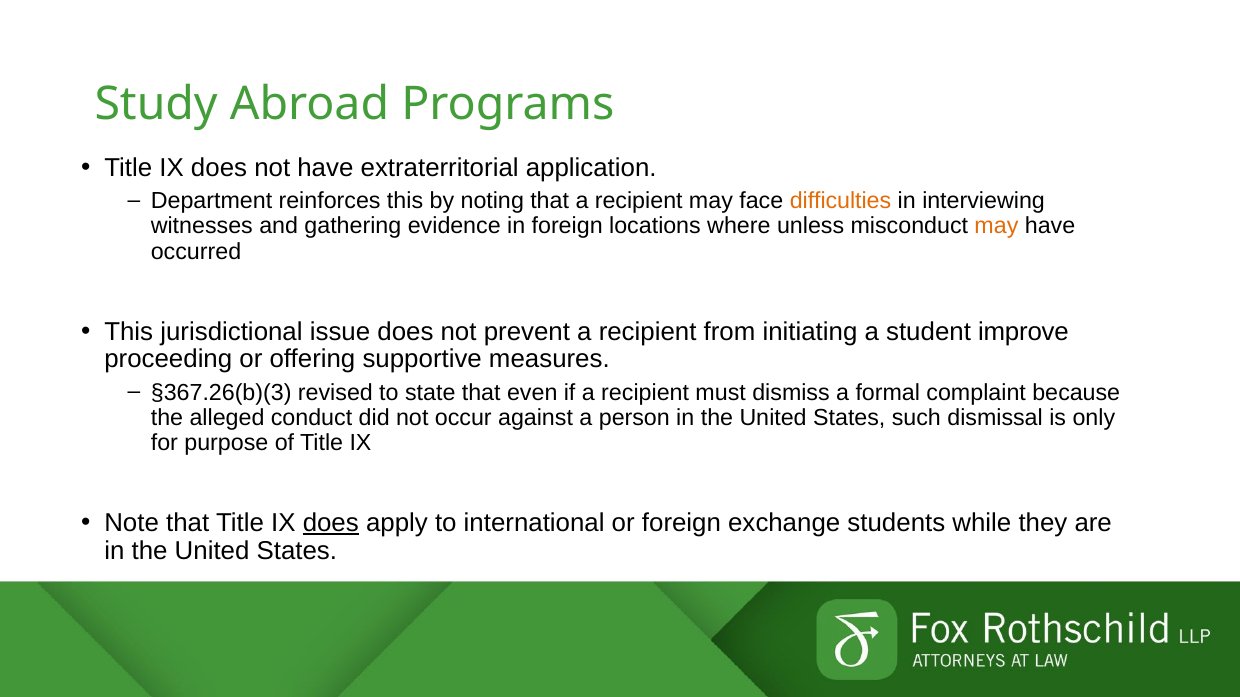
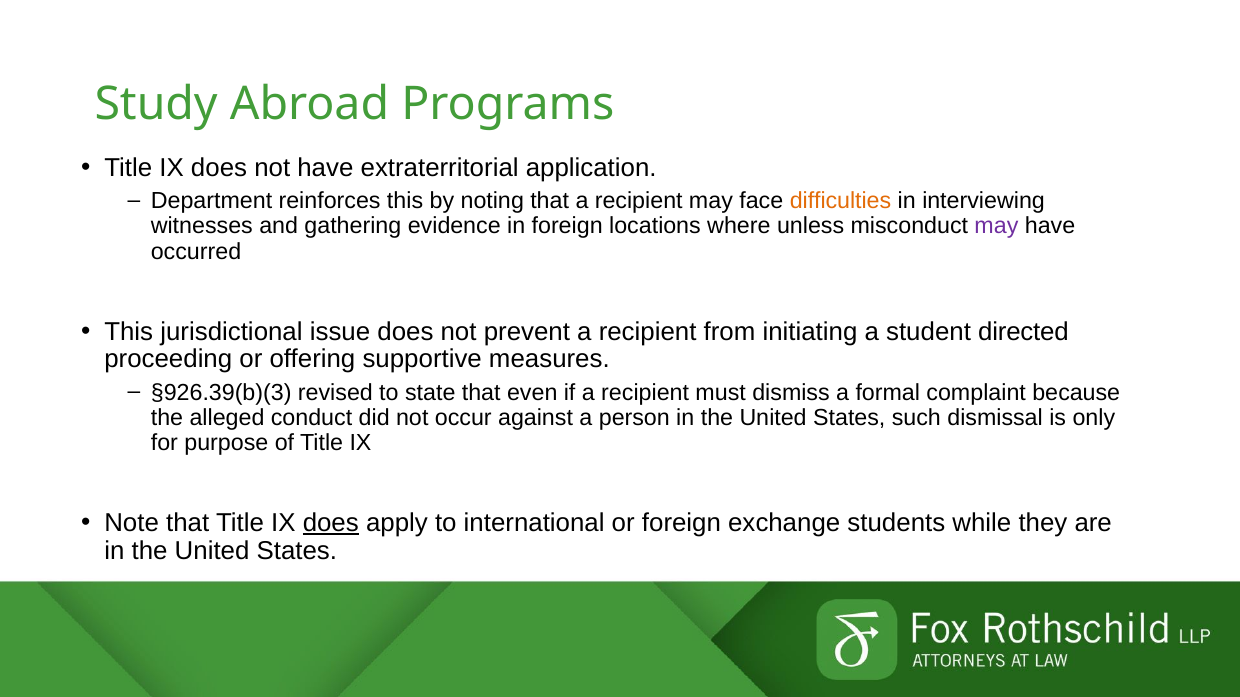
may colour: orange -> purple (996, 226)
improve: improve -> directed (1023, 332)
§367.26(b)(3: §367.26(b)(3 -> §926.39(b)(3 (221, 393)
